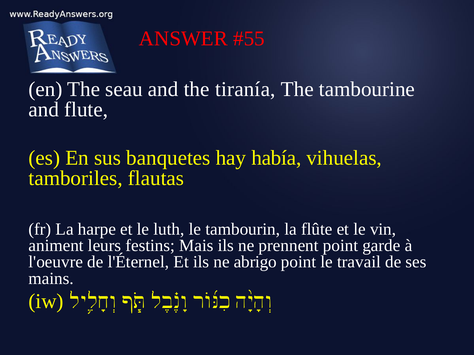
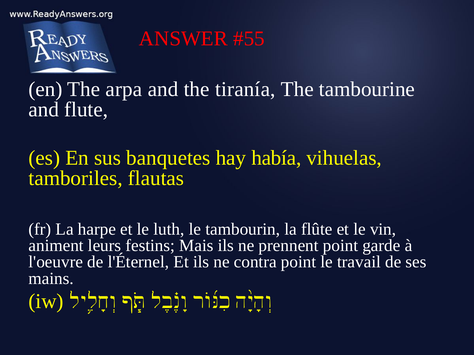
seau: seau -> arpa (124, 90)
abrigo: abrigo -> contra (255, 262)
